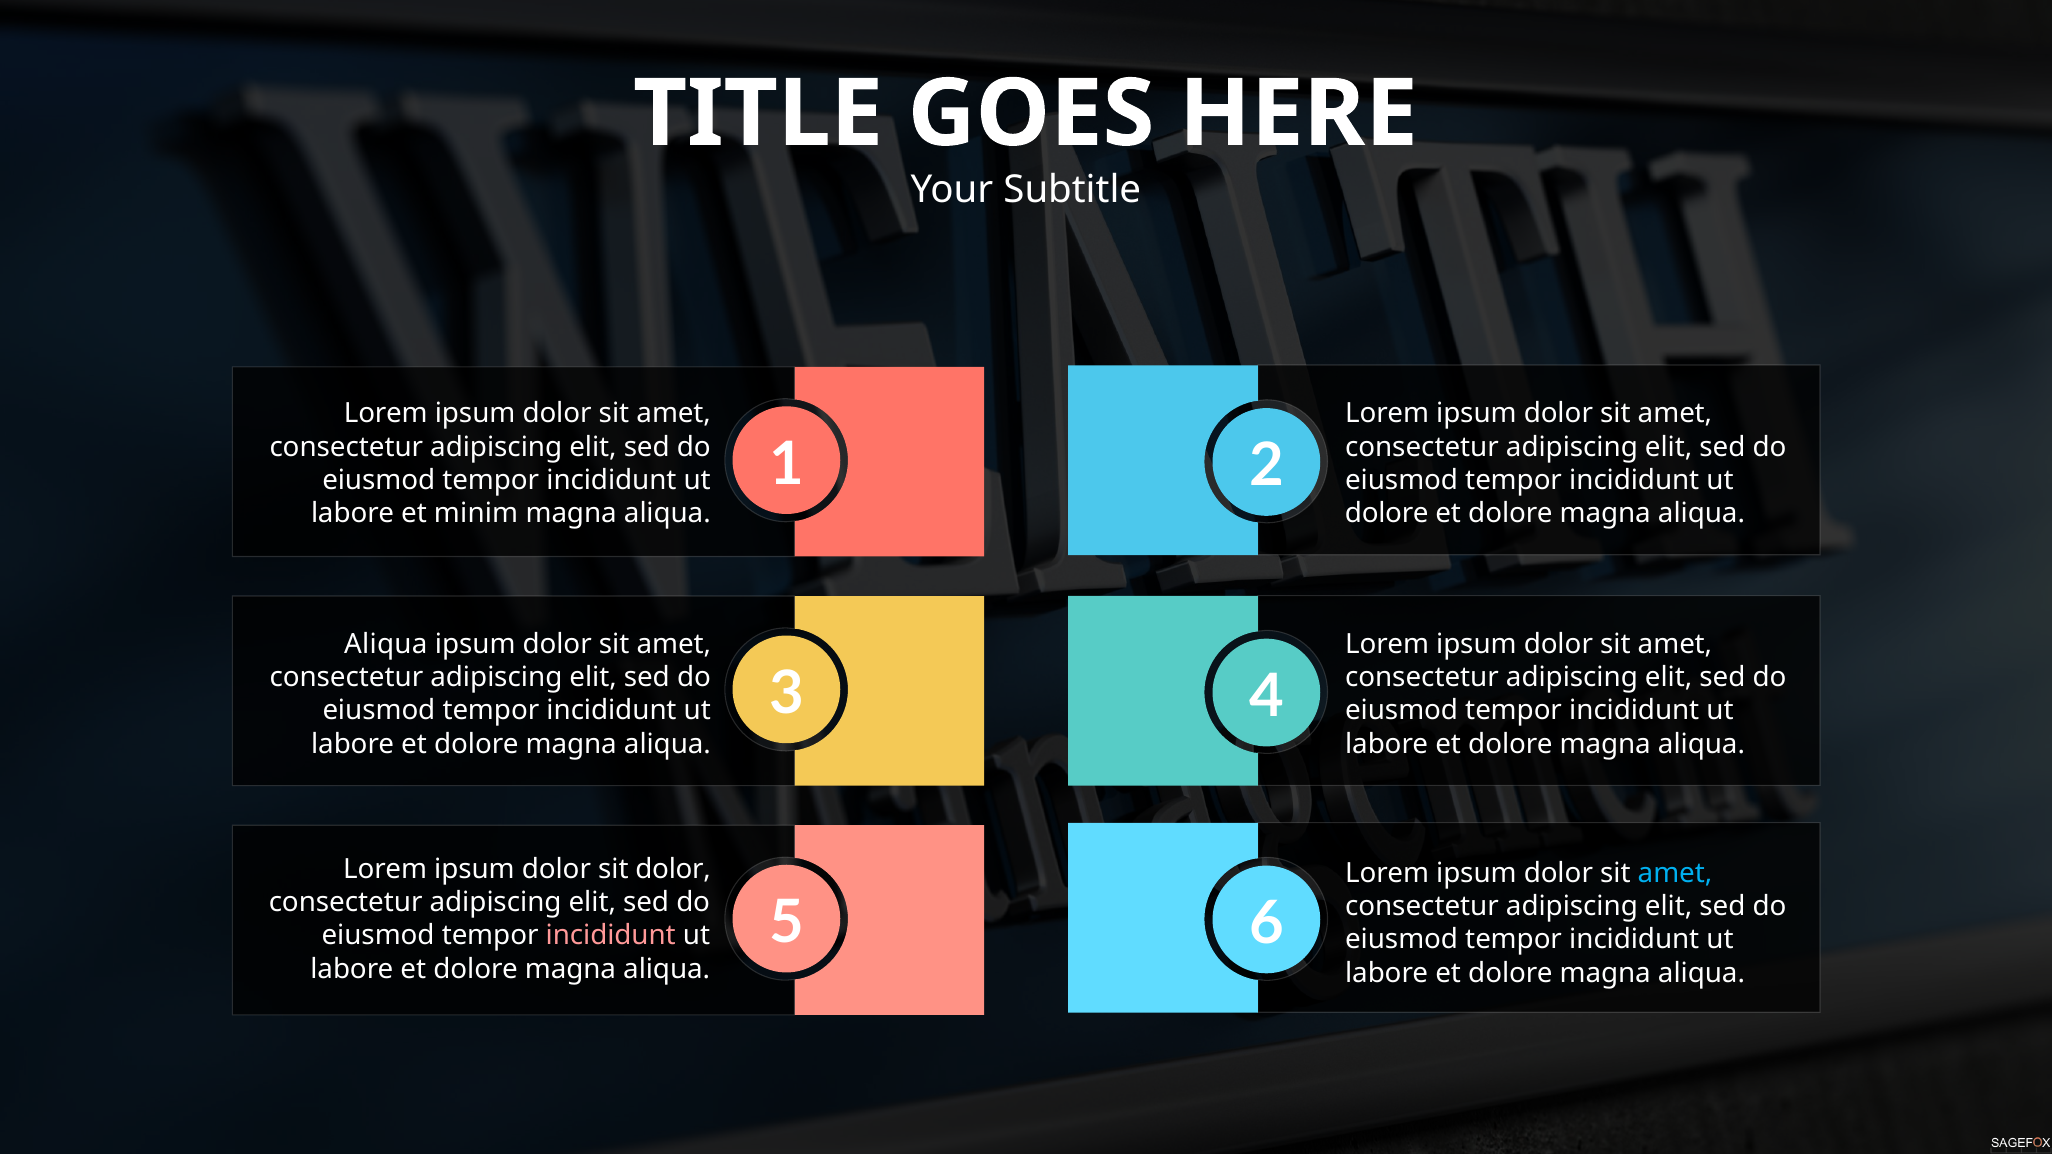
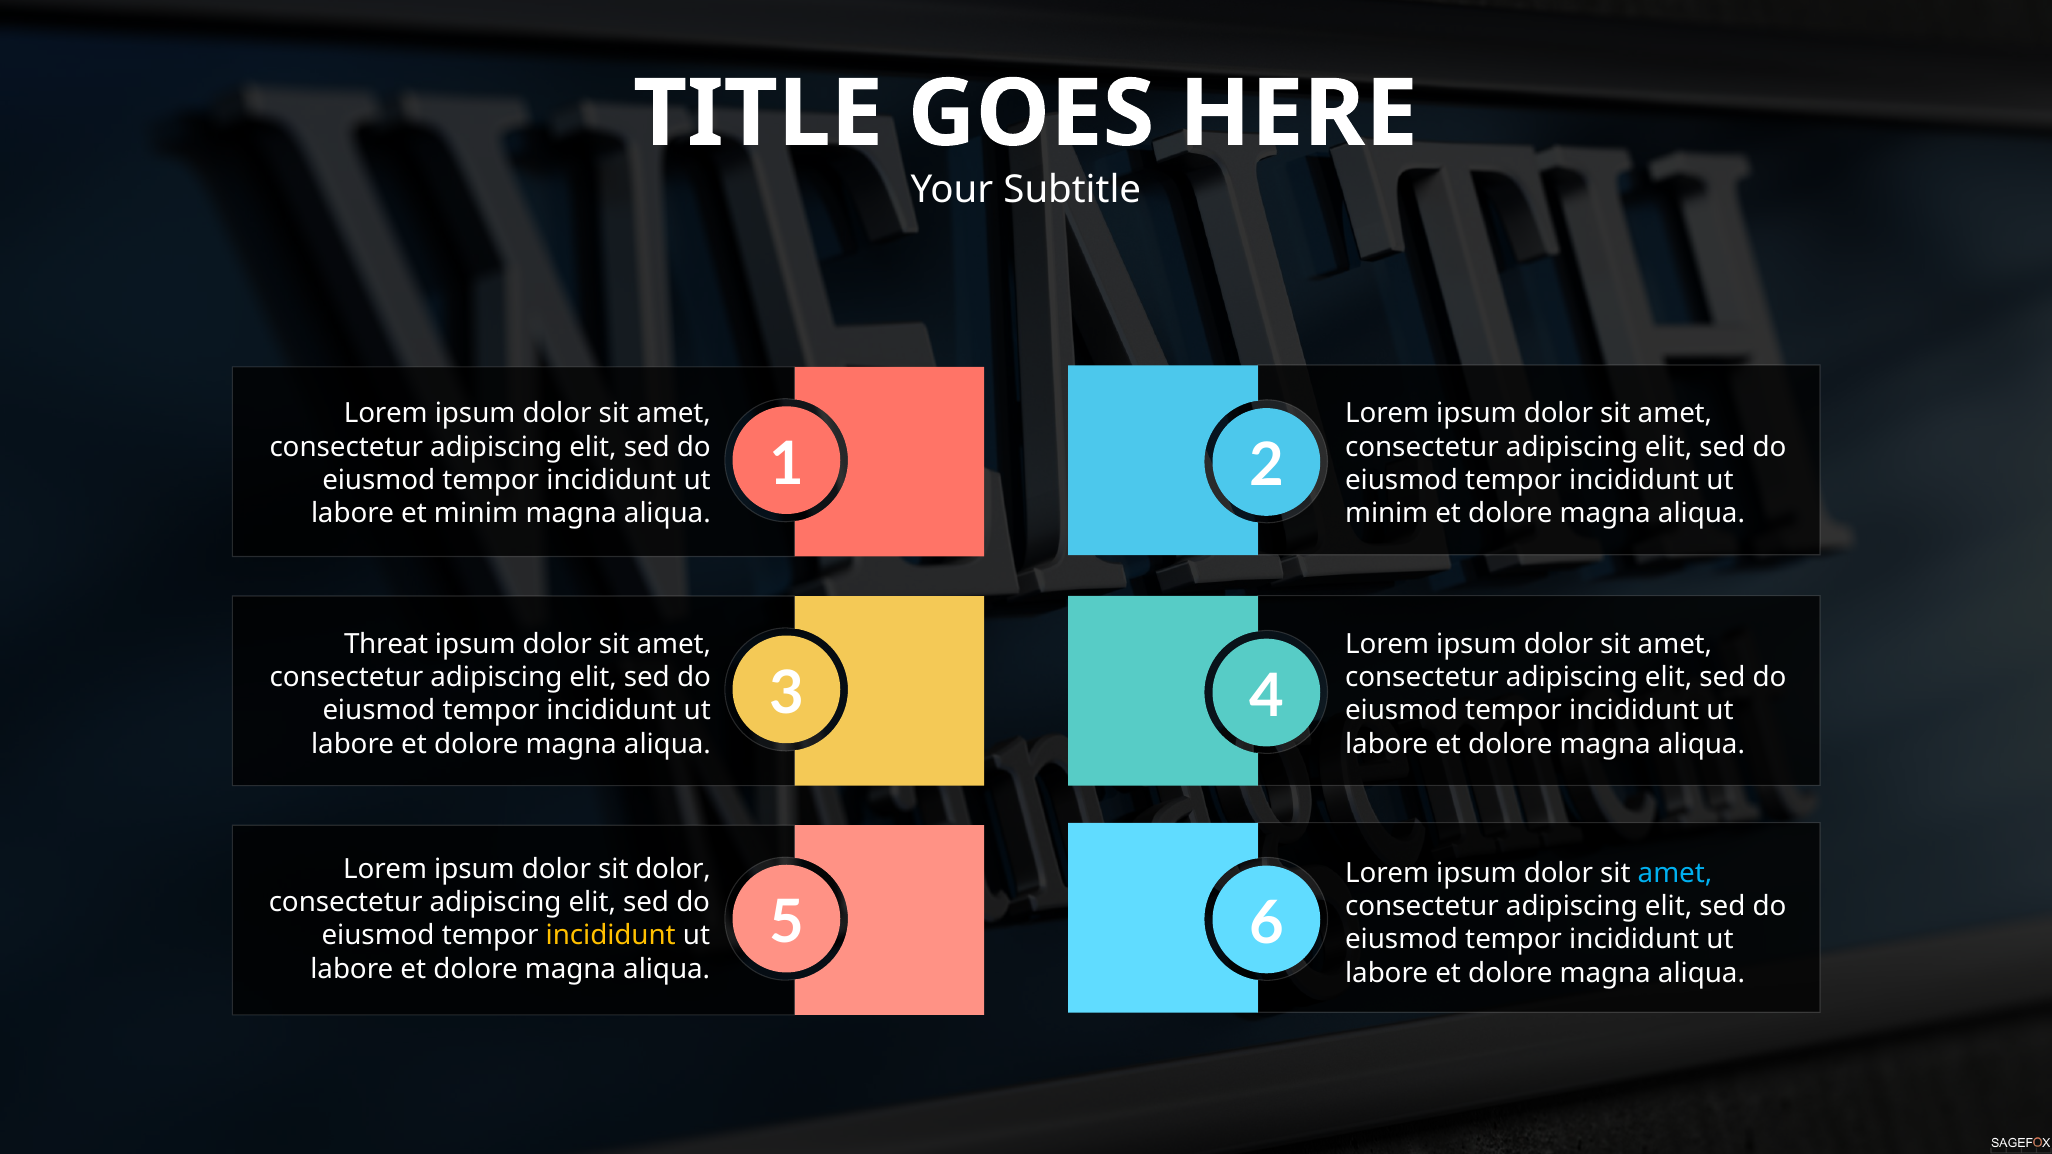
dolore: dolore -> minim (1387, 514)
Aliqua: Aliqua -> Threat (386, 644)
incididunt colour: pink -> yellow (611, 936)
